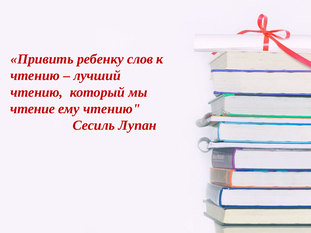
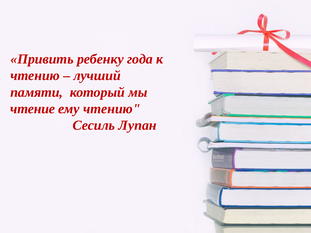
слов: слов -> года (140, 59)
чтению: чтению -> памяти (37, 92)
